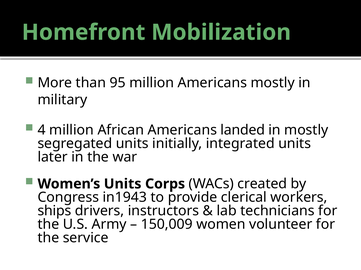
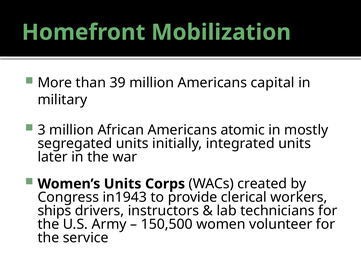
95: 95 -> 39 (118, 83)
Americans mostly: mostly -> capital (273, 83)
4: 4 -> 3 (42, 130)
landed: landed -> atomic (243, 130)
150,009: 150,009 -> 150,500 (167, 225)
